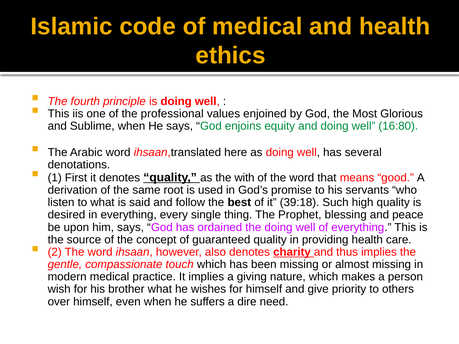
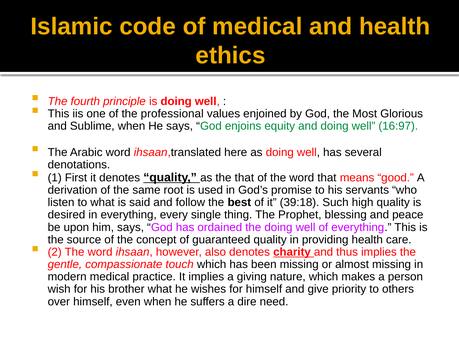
16:80: 16:80 -> 16:97 (398, 126)
the with: with -> that (244, 178)
